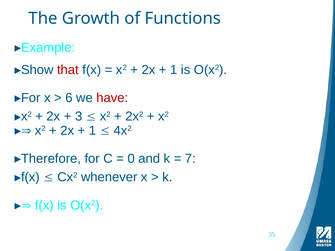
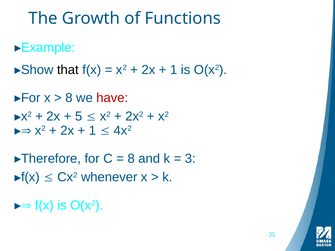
that colour: red -> black (68, 70)
6: 6 -> 8 (69, 98)
3: 3 -> 5 (79, 117)
0: 0 -> 8 (131, 159)
7: 7 -> 3 (190, 159)
